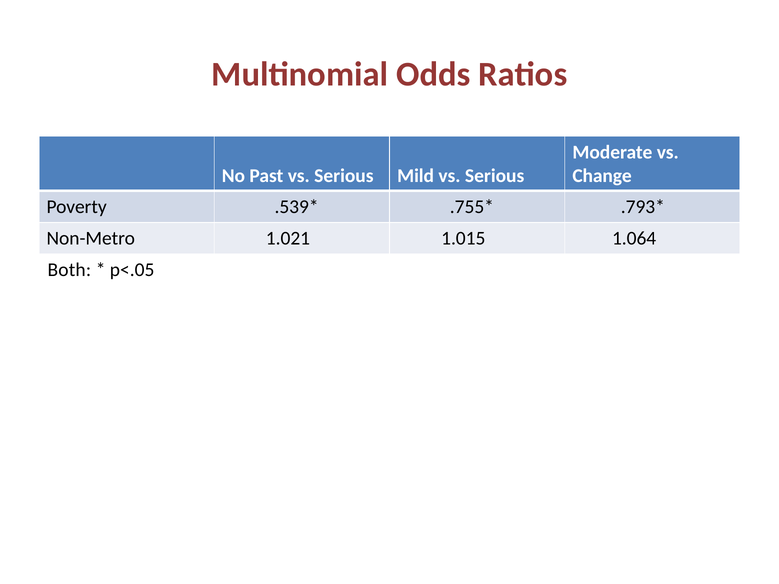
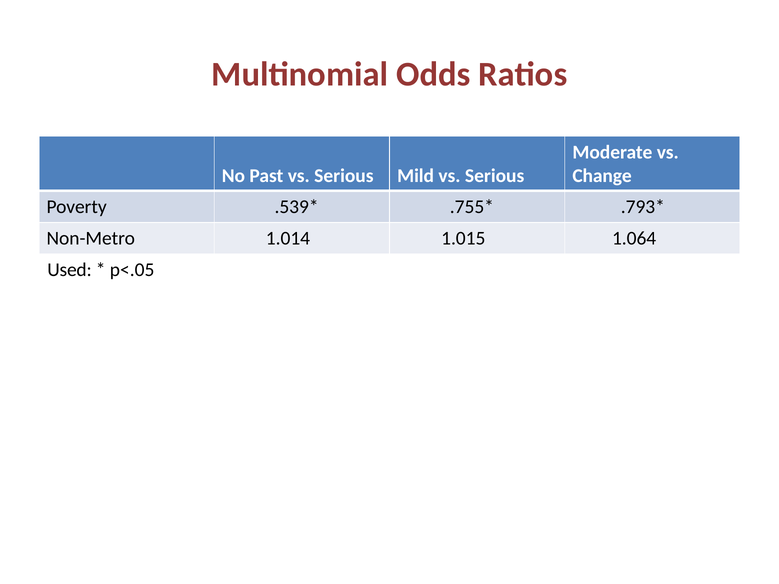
1.021: 1.021 -> 1.014 (288, 238)
Both: Both -> Used (70, 270)
